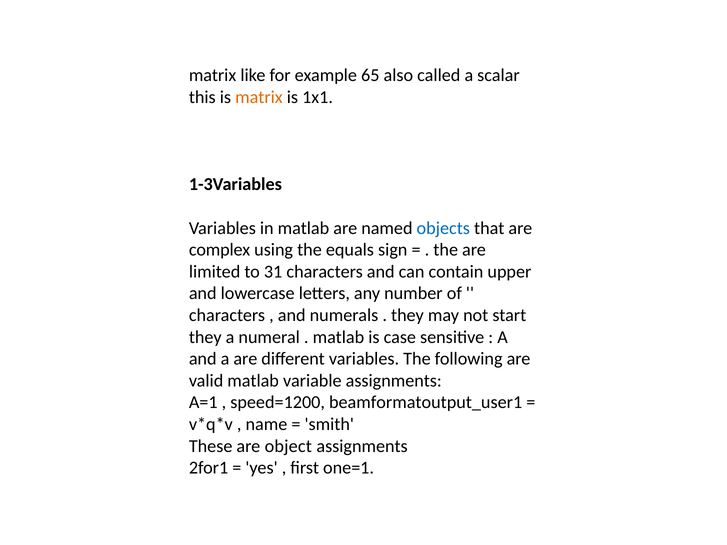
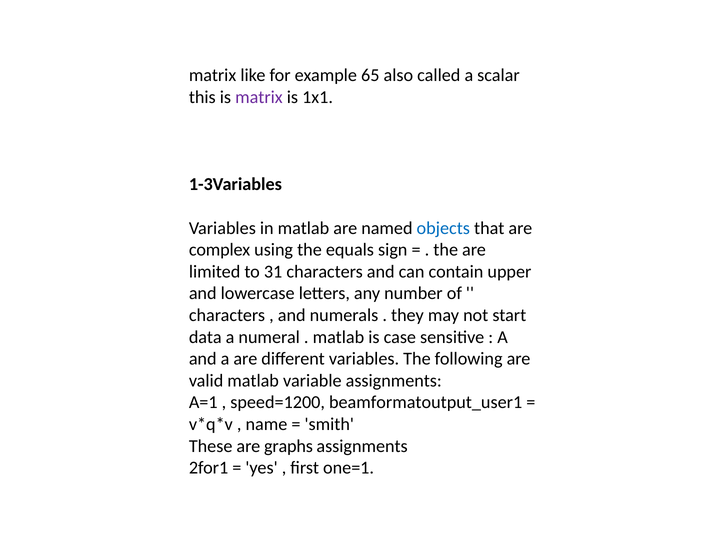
matrix colour: orange -> purple (259, 97)
they: they -> data (205, 337)
object: object -> graphs (288, 446)
